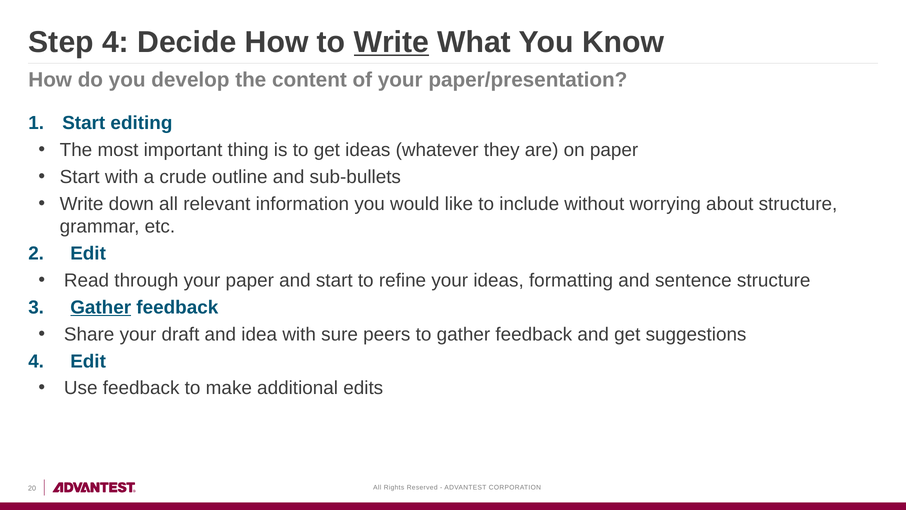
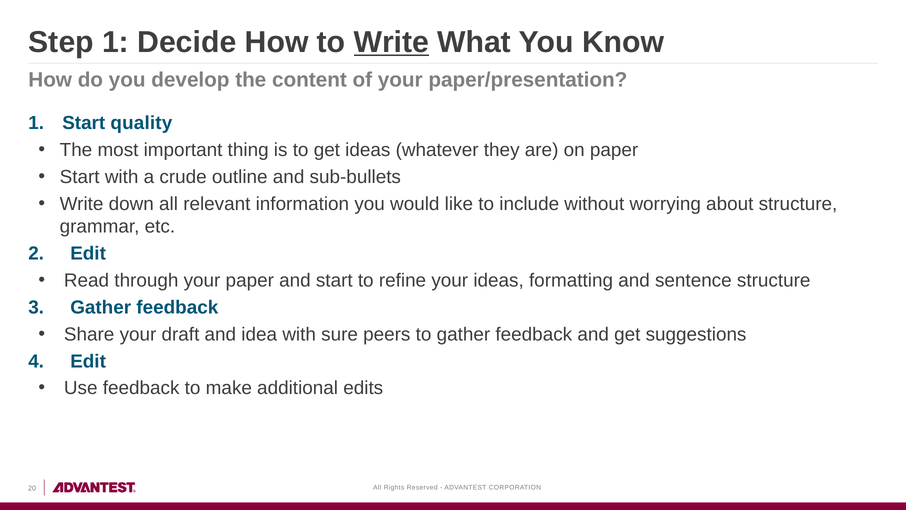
Step 4: 4 -> 1 (115, 42)
editing: editing -> quality (141, 123)
Gather underline: present -> none (101, 307)
